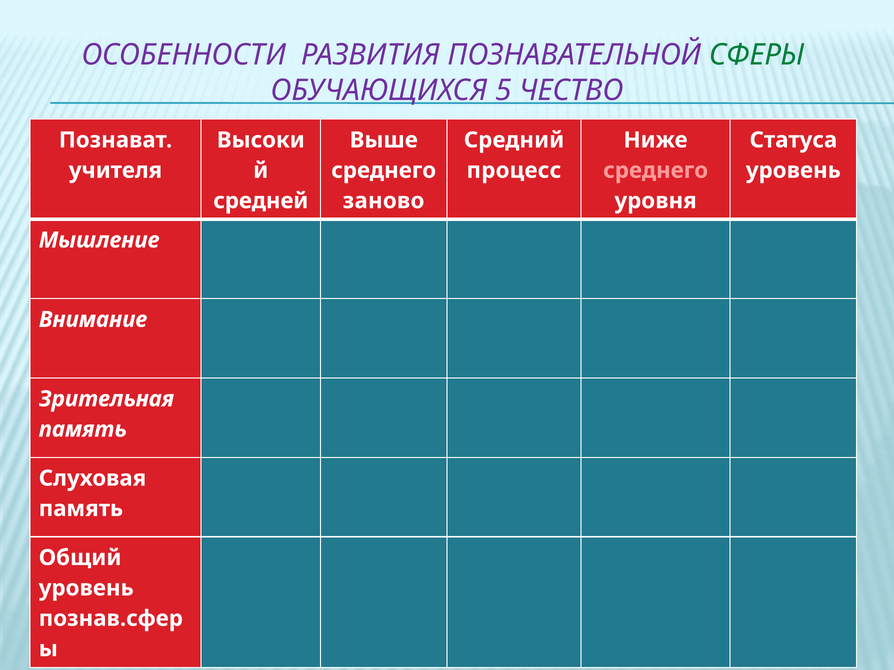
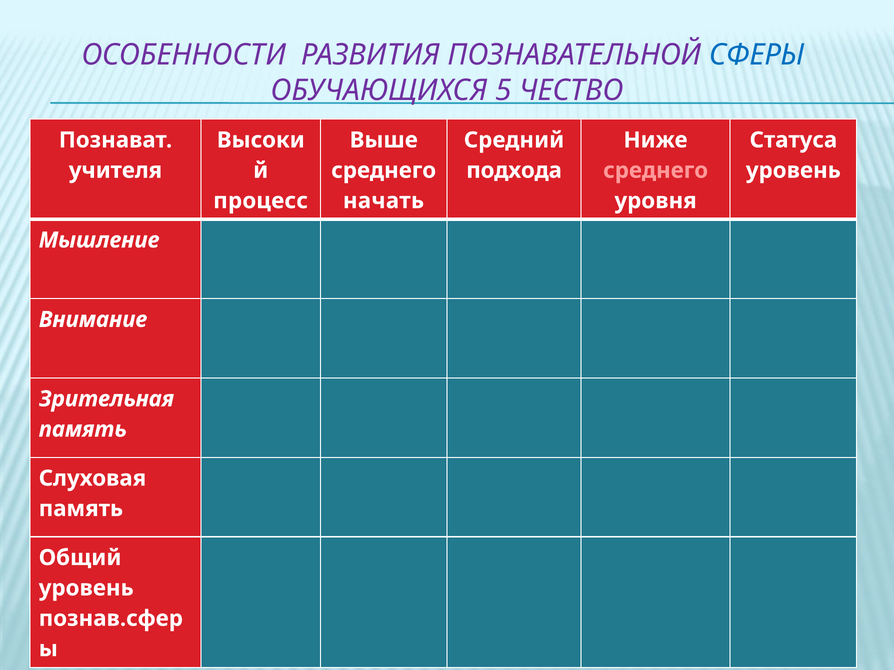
СФЕРЫ colour: green -> blue (757, 55)
процесс: процесс -> подхода (514, 171)
средней: средней -> процесс (261, 201)
заново: заново -> начать (384, 201)
